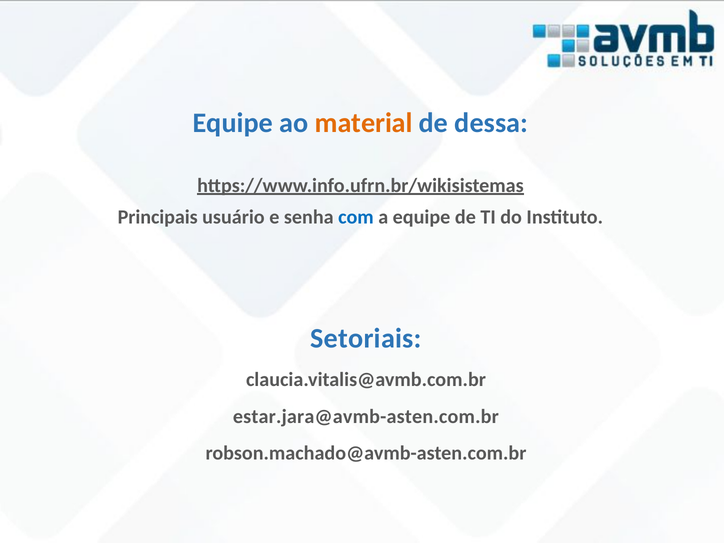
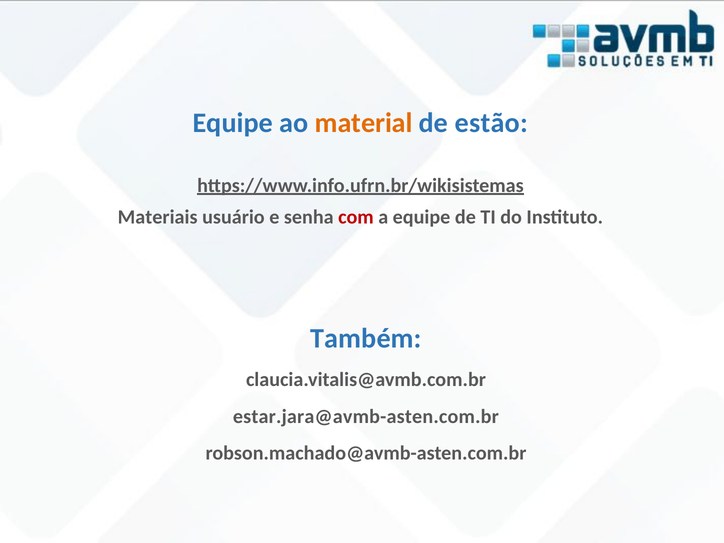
dessa: dessa -> estão (491, 123)
Principais: Principais -> Materiais (158, 217)
com colour: blue -> red (356, 217)
Setoriais: Setoriais -> Também (366, 339)
